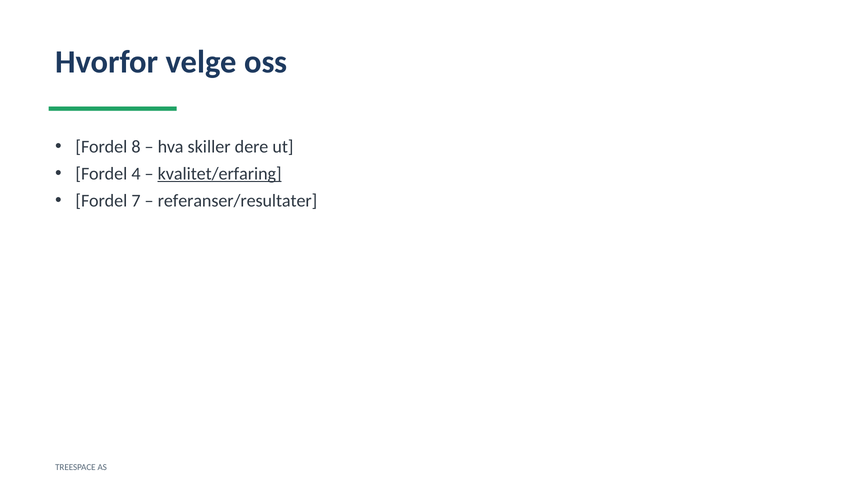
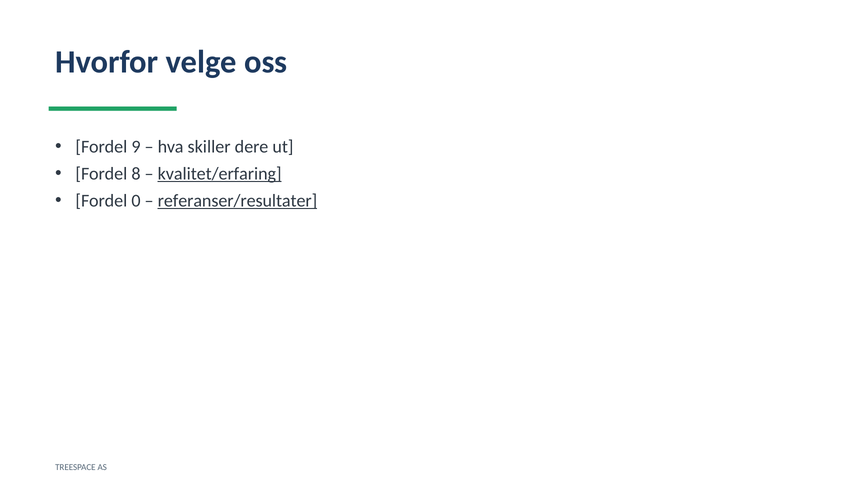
8: 8 -> 9 (136, 147)
4: 4 -> 8 (136, 174)
7: 7 -> 0 (136, 201)
referanser/resultater underline: none -> present (237, 201)
